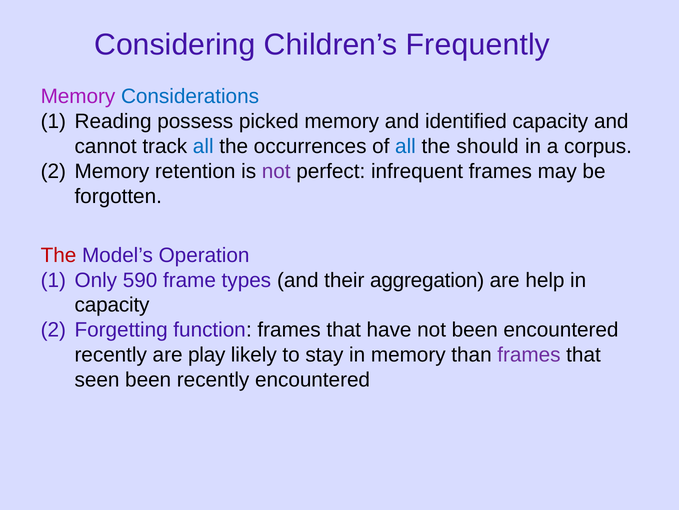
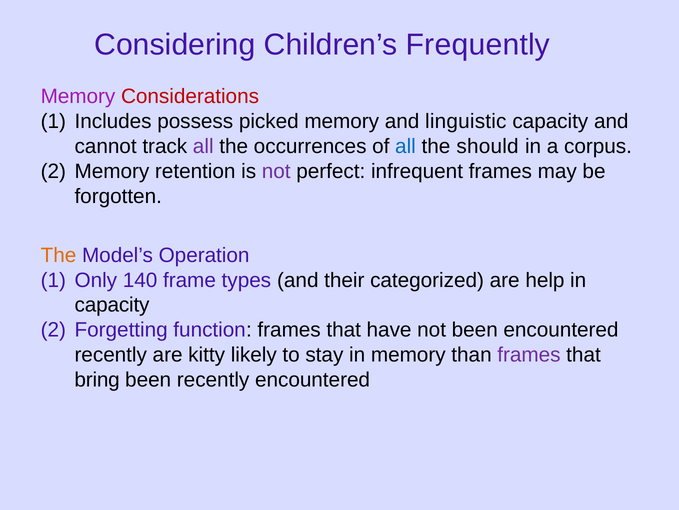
Considerations colour: blue -> red (190, 96)
Reading: Reading -> Includes (113, 121)
identified: identified -> linguistic (466, 121)
all colour: blue -> purple (203, 146)
The colour: red -> orange (58, 255)
590: 590 -> 140 (140, 280)
aggregation: aggregation -> categorized (427, 280)
play: play -> kitty (207, 354)
seen: seen -> bring (97, 379)
